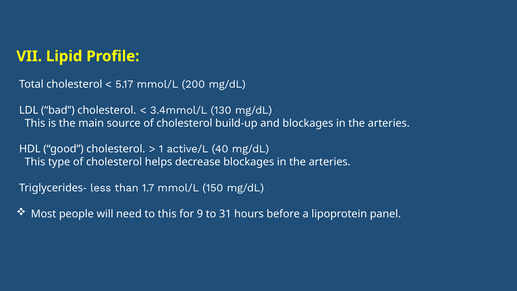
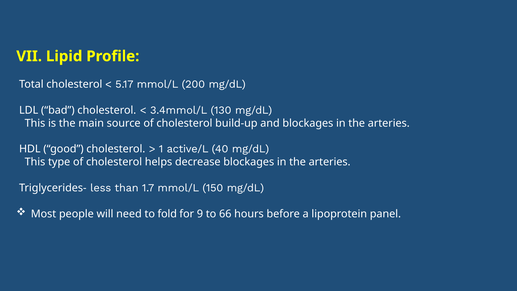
to this: this -> fold (167, 214)
31: 31 -> 66 (225, 214)
